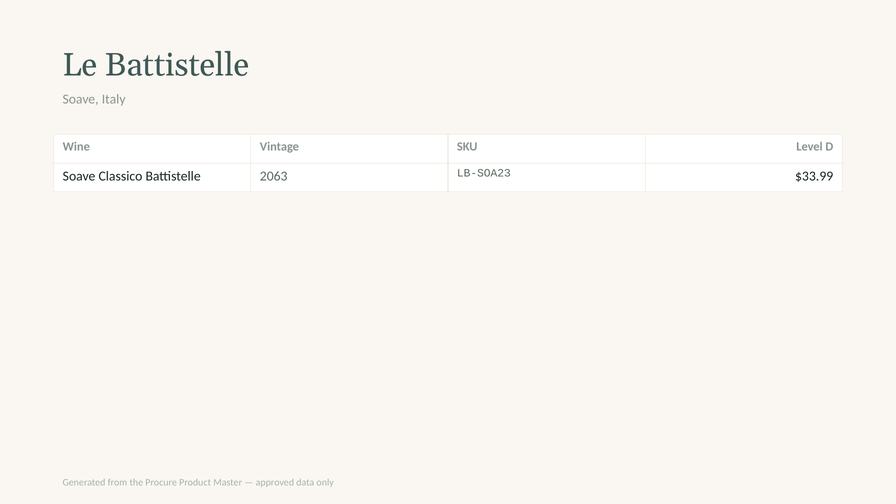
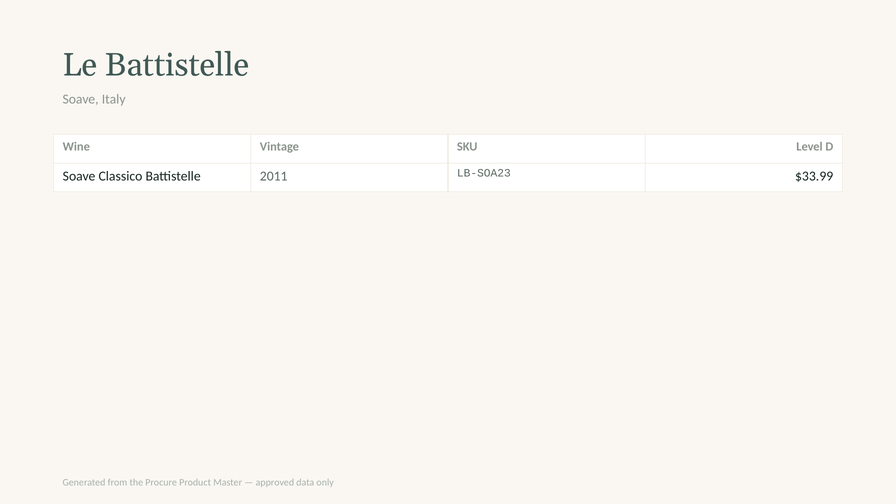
2063: 2063 -> 2011 (274, 176)
